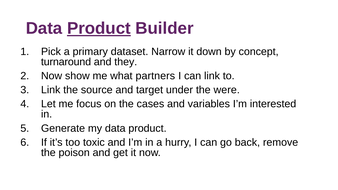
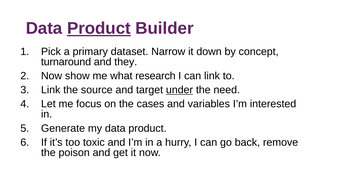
partners: partners -> research (155, 76)
under underline: none -> present (179, 90)
were: were -> need (227, 90)
